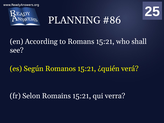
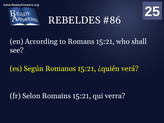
PLANNING: PLANNING -> REBELDES (74, 20)
